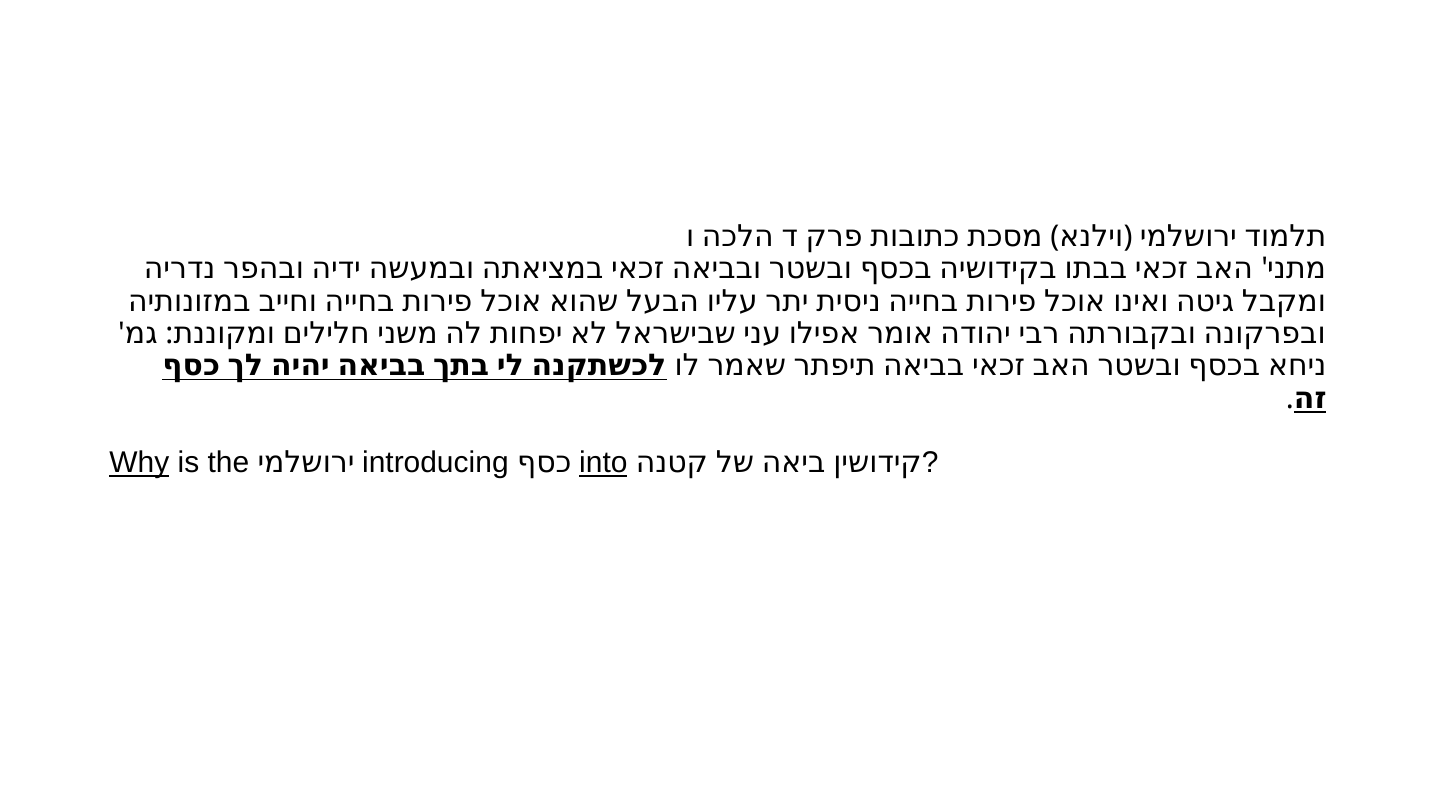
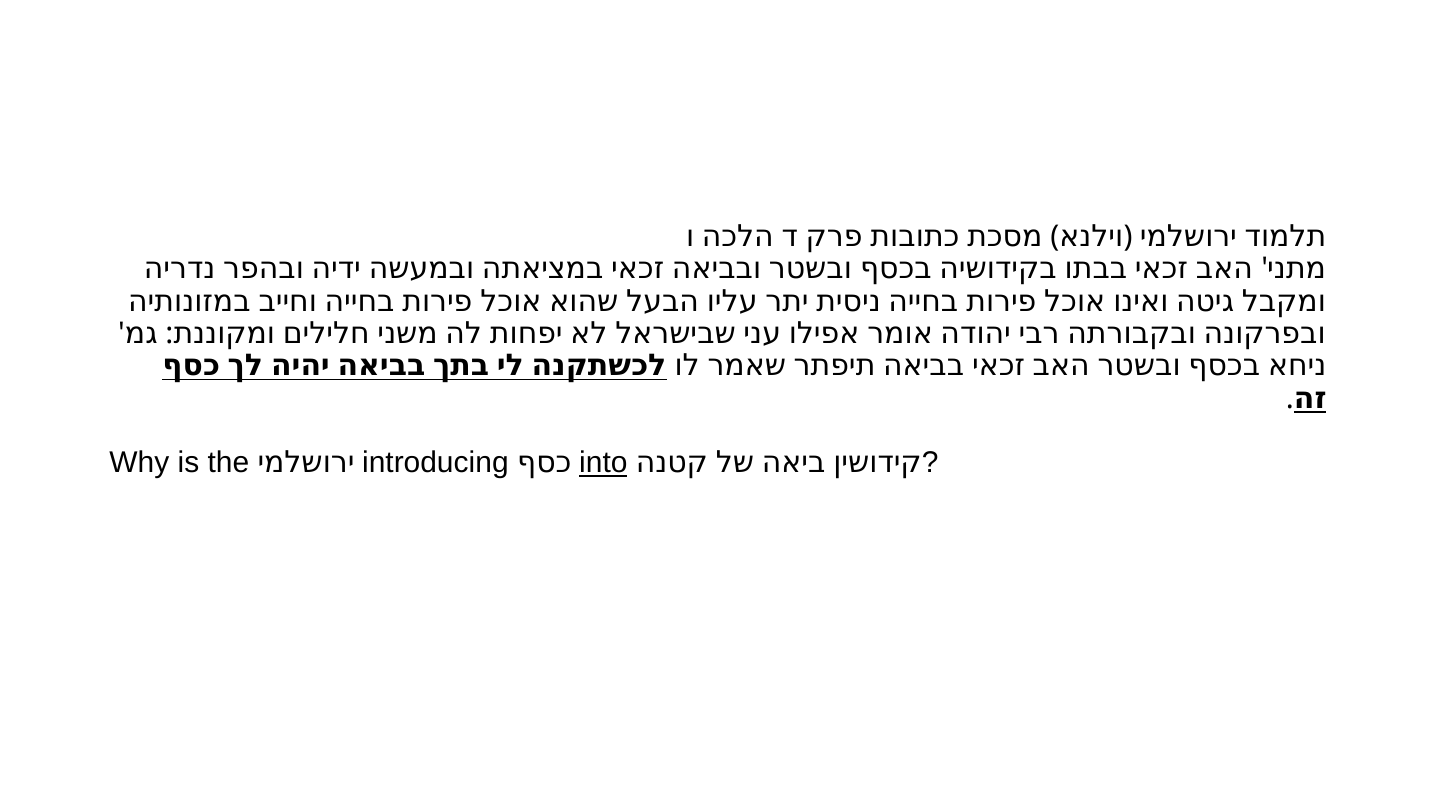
Why underline: present -> none (139, 463)
